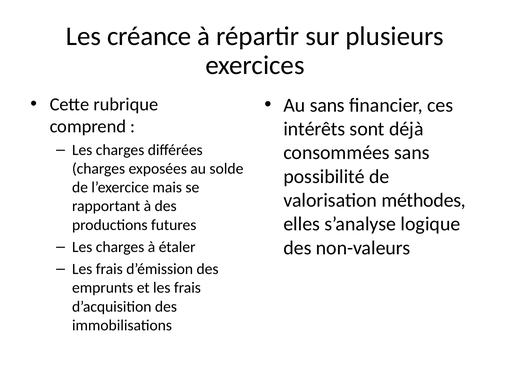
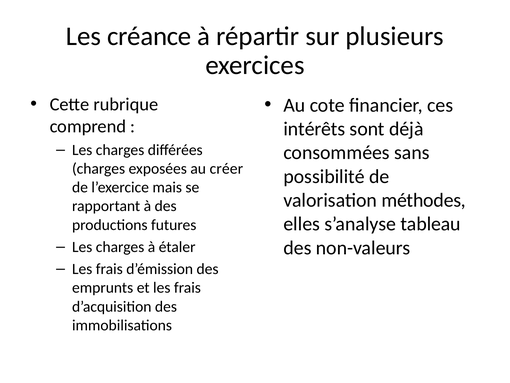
Au sans: sans -> cote (327, 105)
solde: solde -> créer (226, 168)
logique: logique -> tableau (431, 224)
